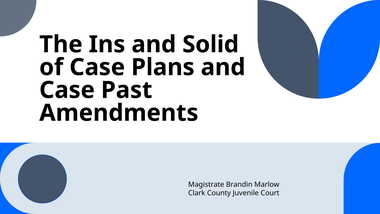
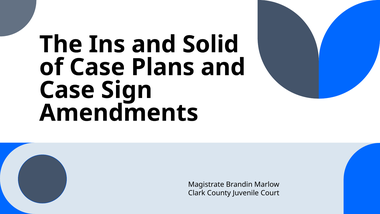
Past: Past -> Sign (127, 90)
